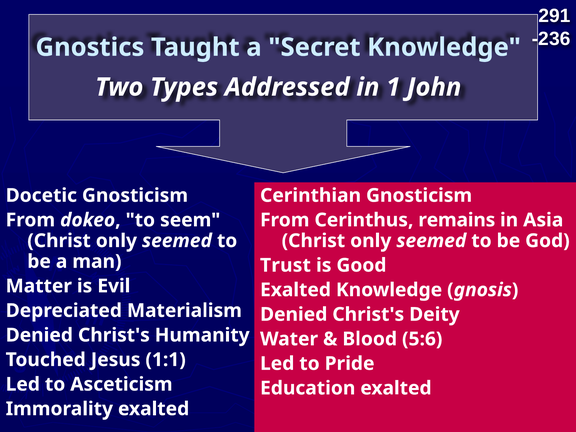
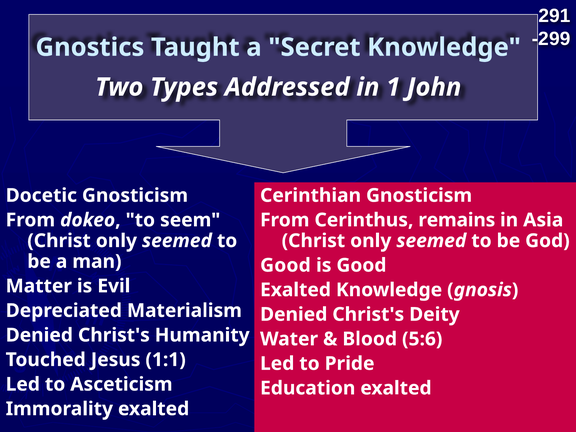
-236: -236 -> -299 (551, 39)
Trust: Trust -> Good (285, 265)
